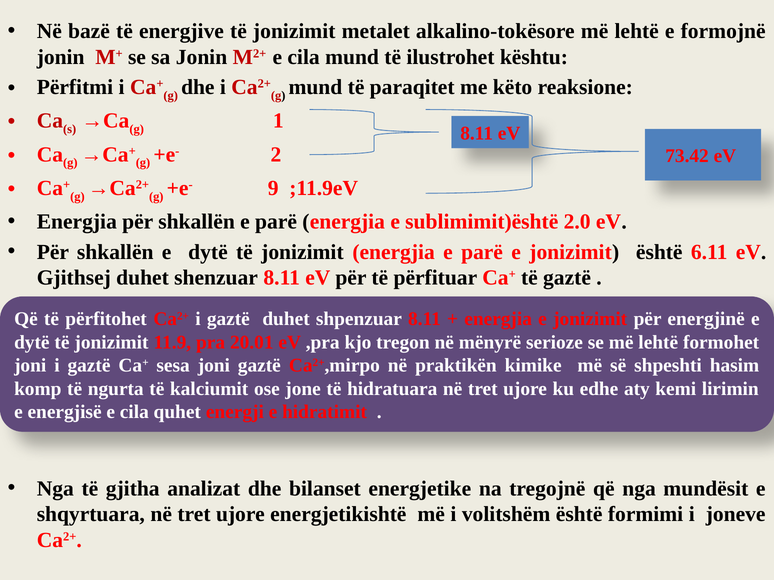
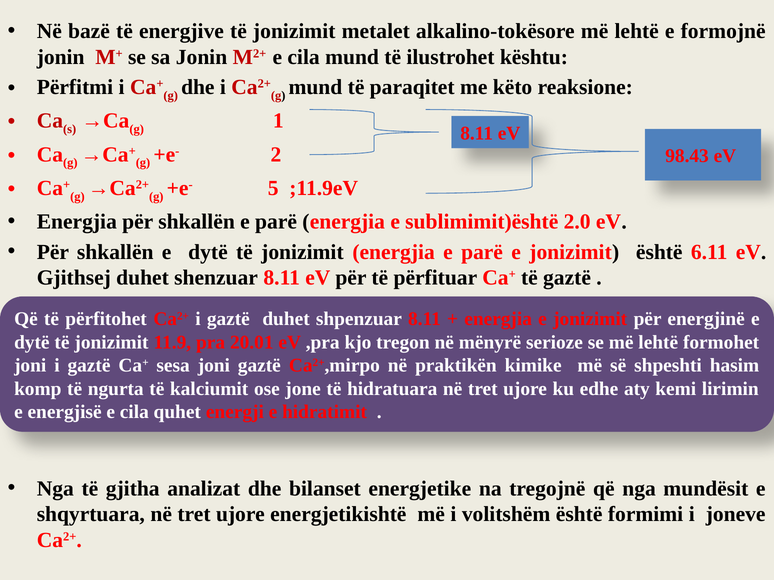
73.42: 73.42 -> 98.43 (687, 156)
9: 9 -> 5 (273, 188)
